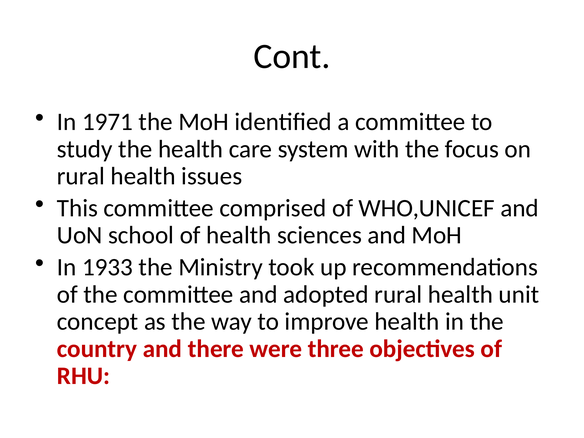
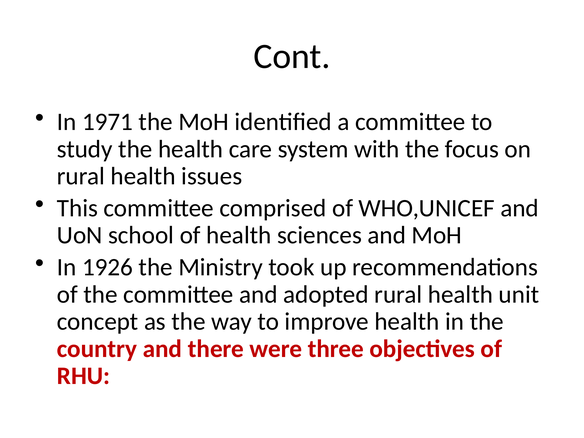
1933: 1933 -> 1926 (108, 267)
